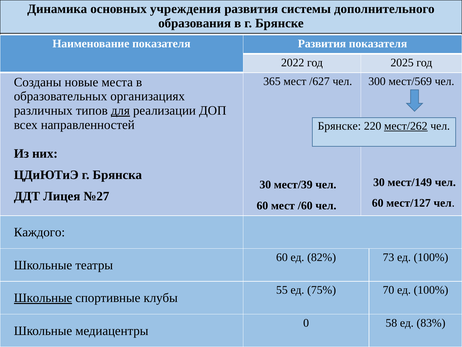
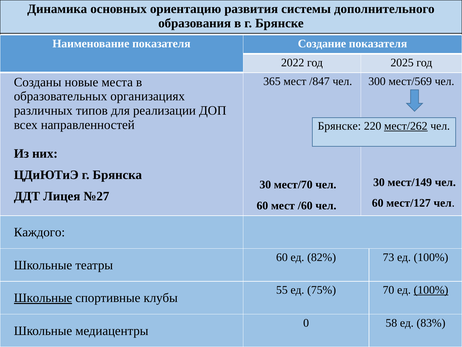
учреждения: учреждения -> ориентацию (186, 9)
показателя Развития: Развития -> Создание (322, 44)
/627: /627 -> /847 (319, 81)
для underline: present -> none (120, 111)
мест/39: мест/39 -> мест/70 (293, 184)
100% underline: none -> present (431, 290)
